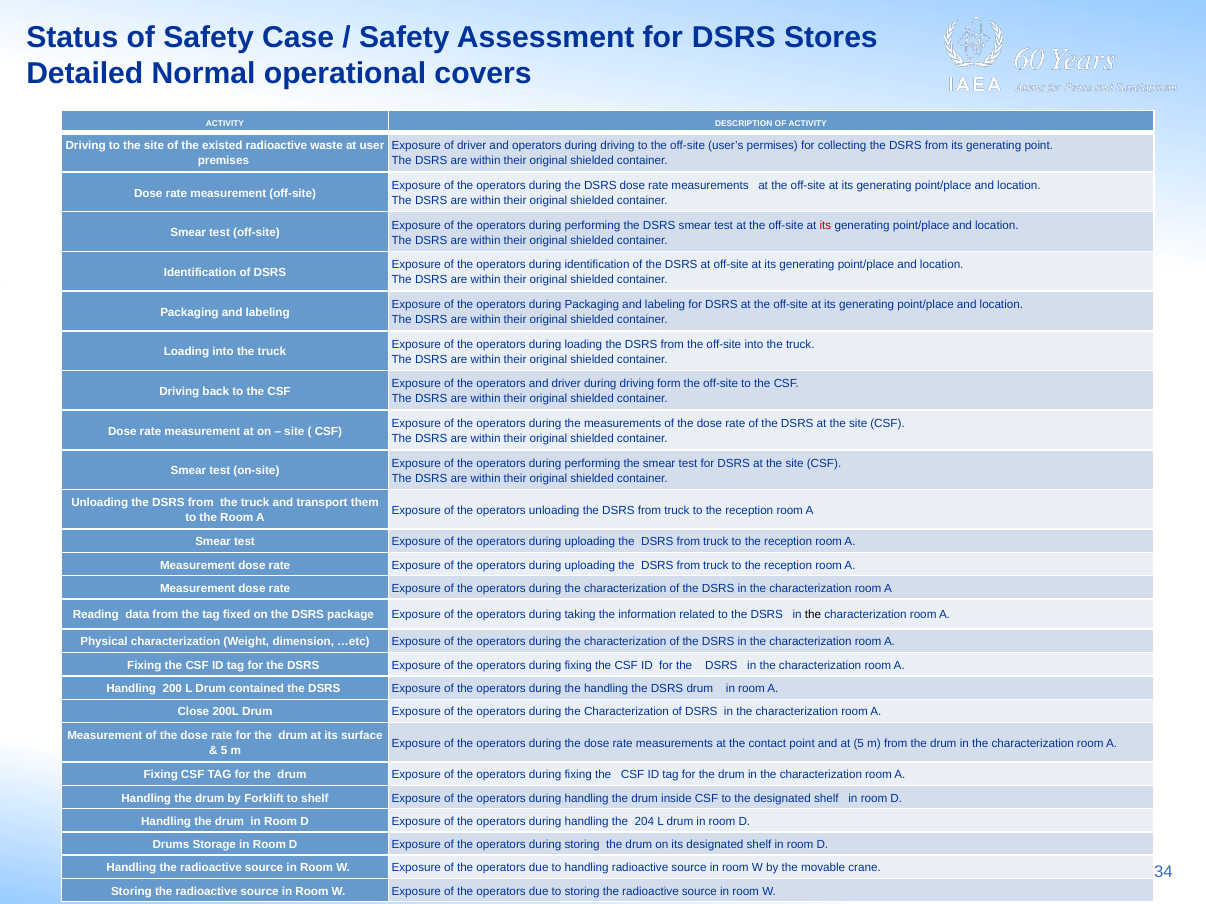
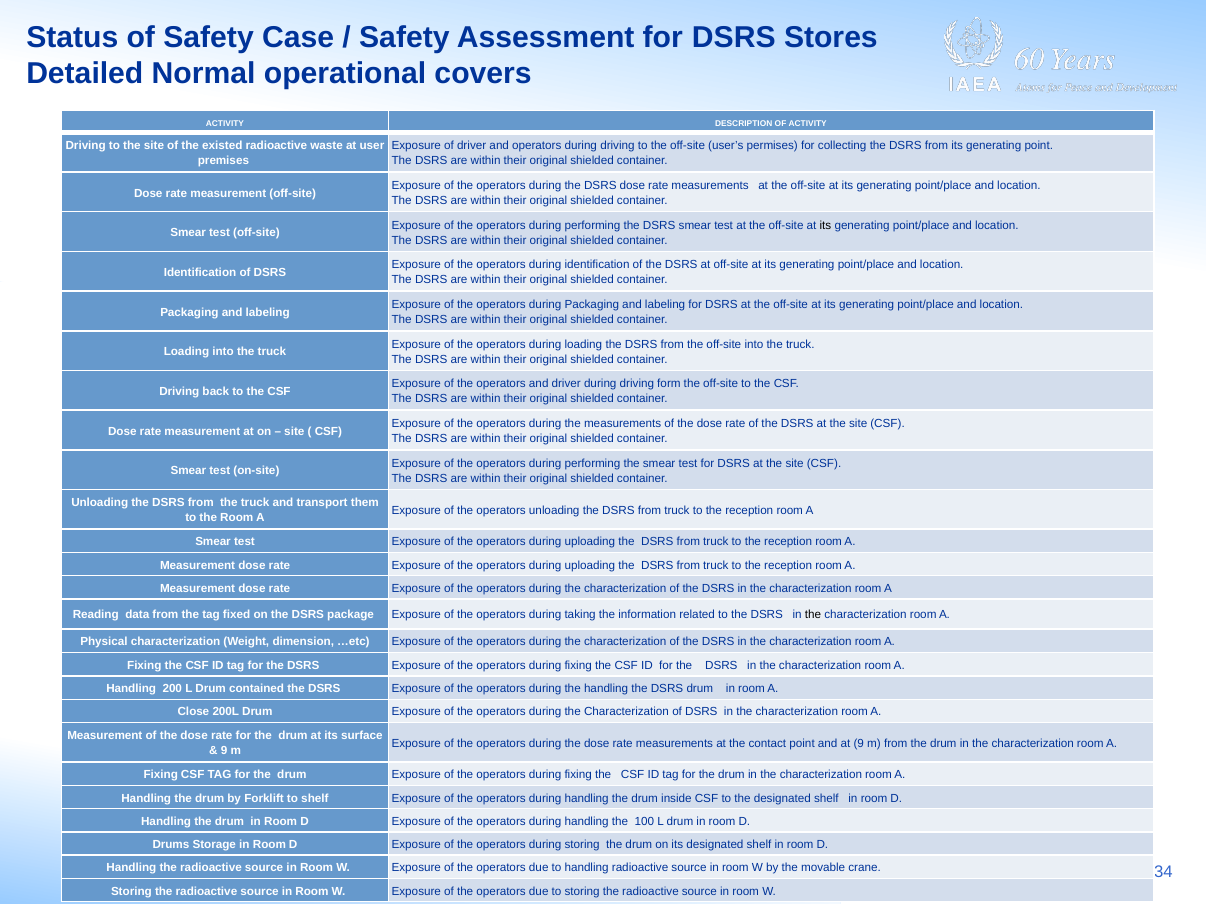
its colour: red -> black (825, 225)
at 5: 5 -> 9 (859, 744)
5: 5 -> 9 (224, 751)
204: 204 -> 100 (644, 822)
